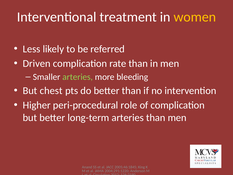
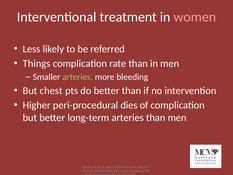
women colour: yellow -> pink (195, 17)
Driven: Driven -> Things (37, 63)
role: role -> dies (129, 105)
